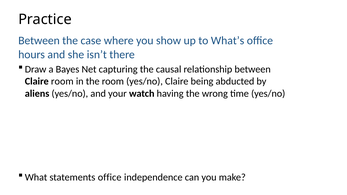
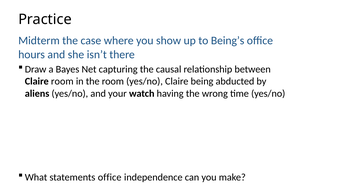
Between: Between -> Midterm (39, 41)
What’s: What’s -> Being’s (228, 41)
